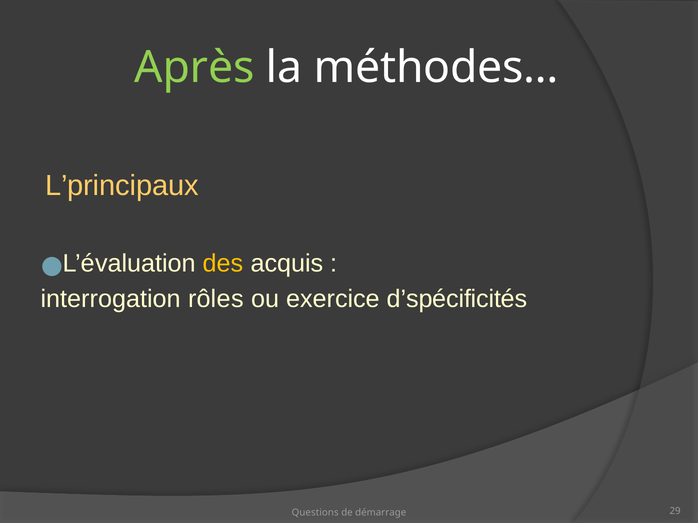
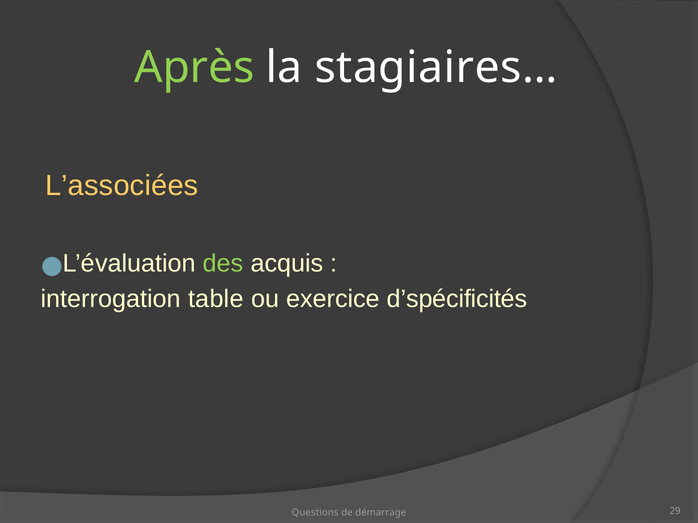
méthodes…: méthodes… -> stagiaires… (436, 68)
L’principaux: L’principaux -> L’associées (122, 186)
des colour: yellow -> light green (223, 264)
rôles: rôles -> table (216, 299)
